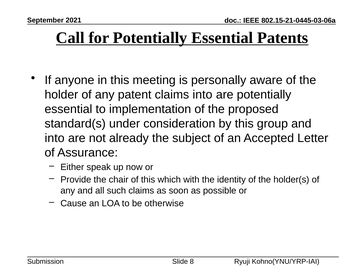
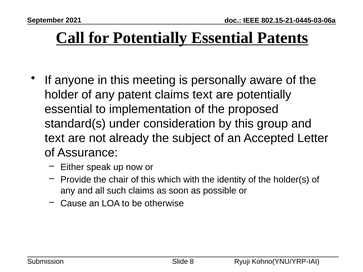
claims into: into -> text (202, 95)
into: into -> text (55, 138)
